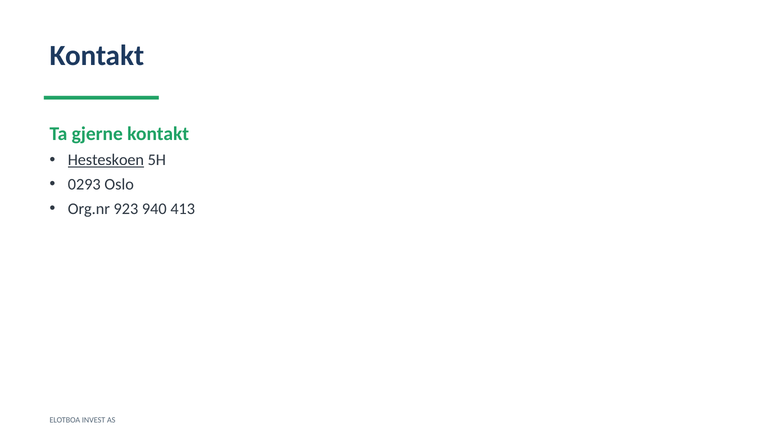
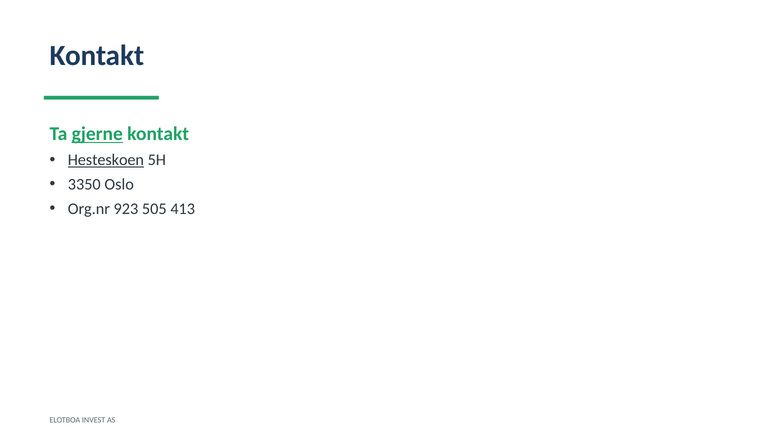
gjerne underline: none -> present (97, 134)
0293: 0293 -> 3350 (84, 185)
940: 940 -> 505 (154, 209)
